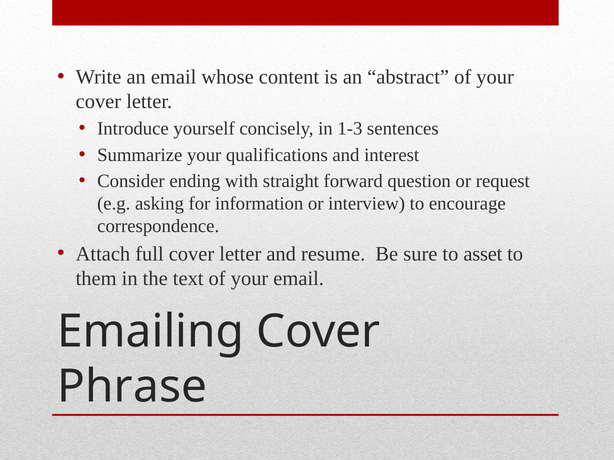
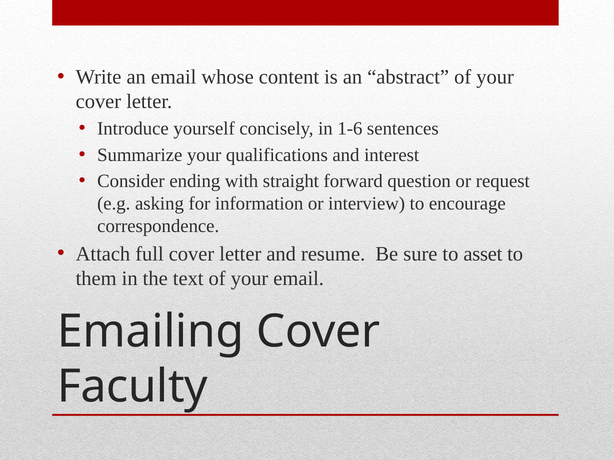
1-3: 1-3 -> 1-6 (350, 129)
Phrase: Phrase -> Faculty (133, 387)
